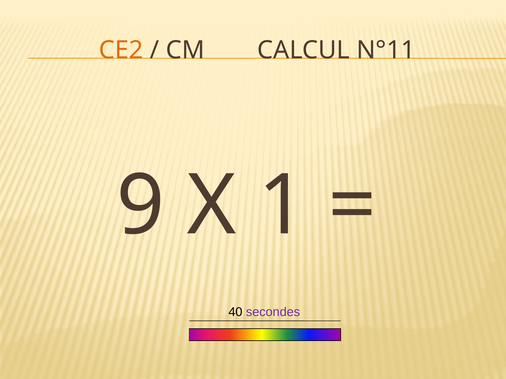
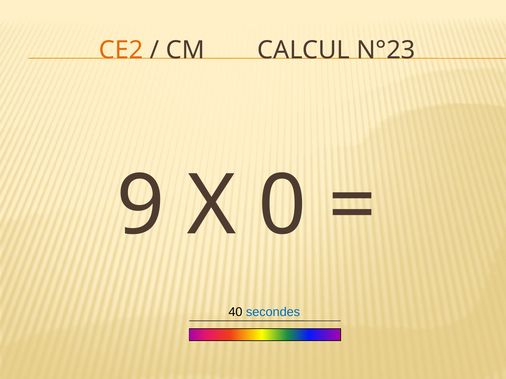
N°11: N°11 -> N°23 (386, 50)
1: 1 -> 0 (282, 206)
secondes colour: purple -> blue (273, 312)
